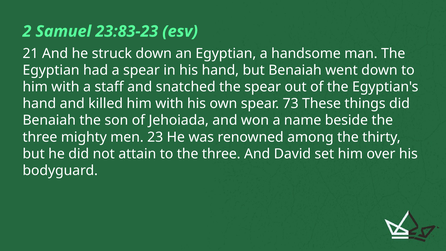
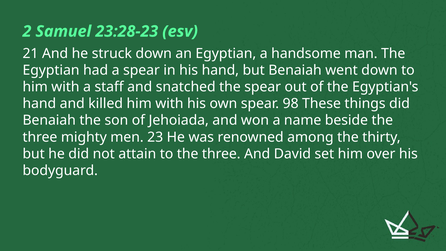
23:83-23: 23:83-23 -> 23:28-23 (127, 31)
73: 73 -> 98 (291, 104)
